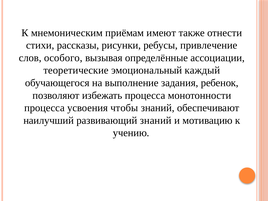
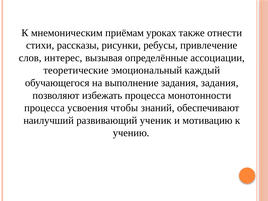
имеют: имеют -> уроках (161, 33)
особого: особого -> интерес (63, 58)
задания ребенок: ребенок -> задания (220, 83)
развивающий знаний: знаний -> ученик (156, 120)
